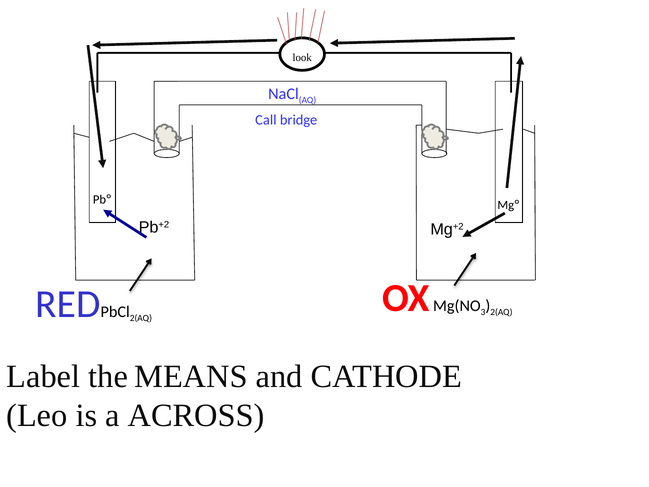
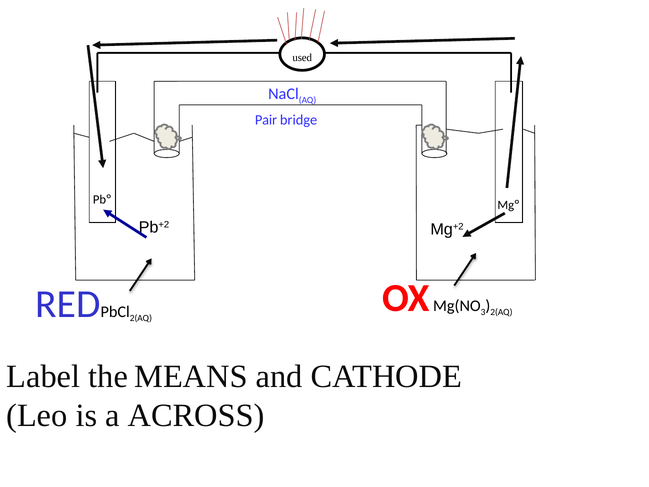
look: look -> used (302, 58)
Call: Call -> Pair (266, 120)
